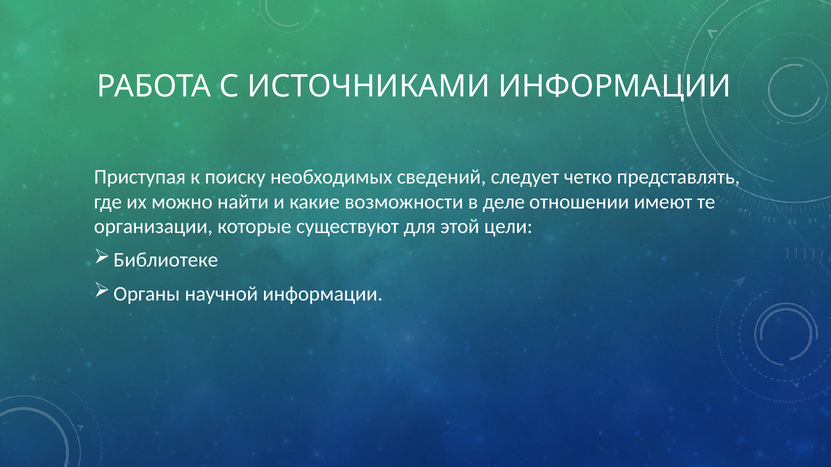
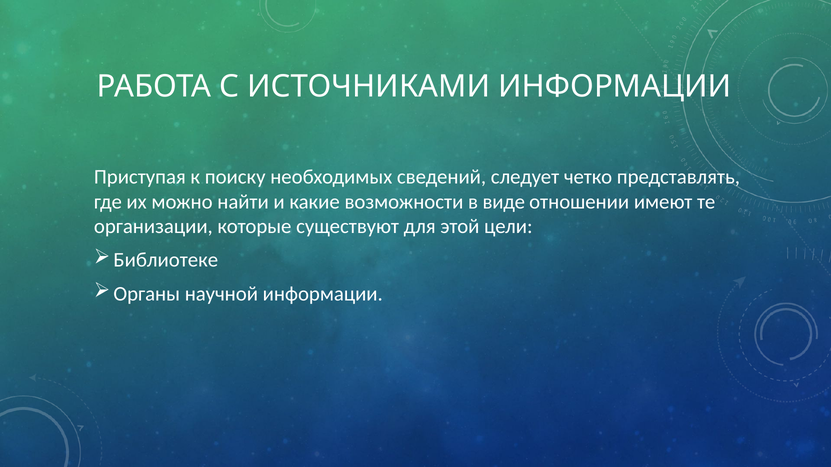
деле: деле -> виде (504, 202)
